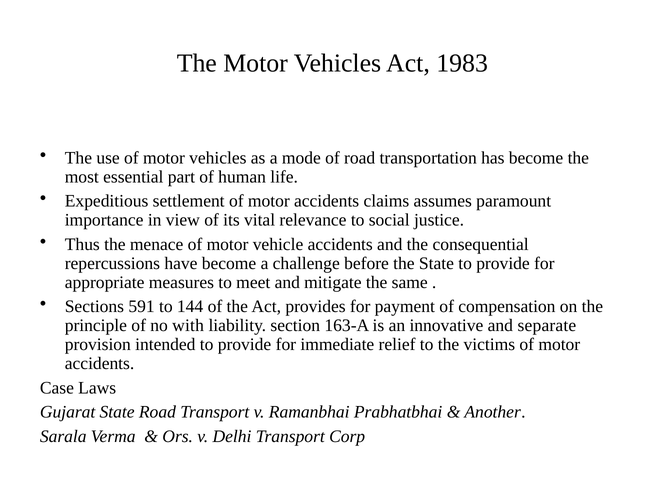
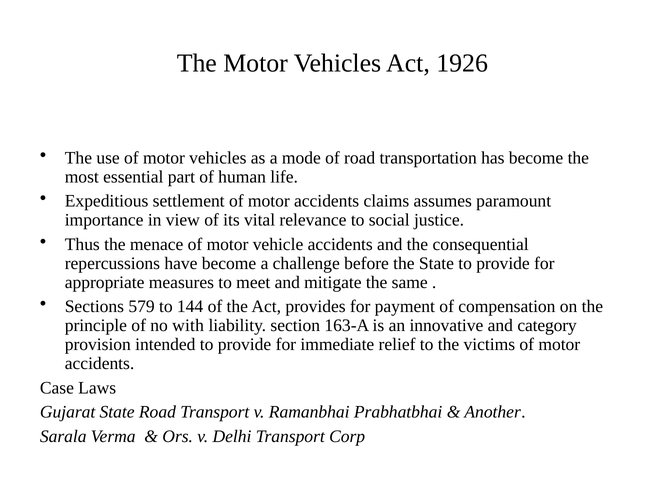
1983: 1983 -> 1926 (462, 63)
591: 591 -> 579 (142, 306)
separate: separate -> category (547, 325)
